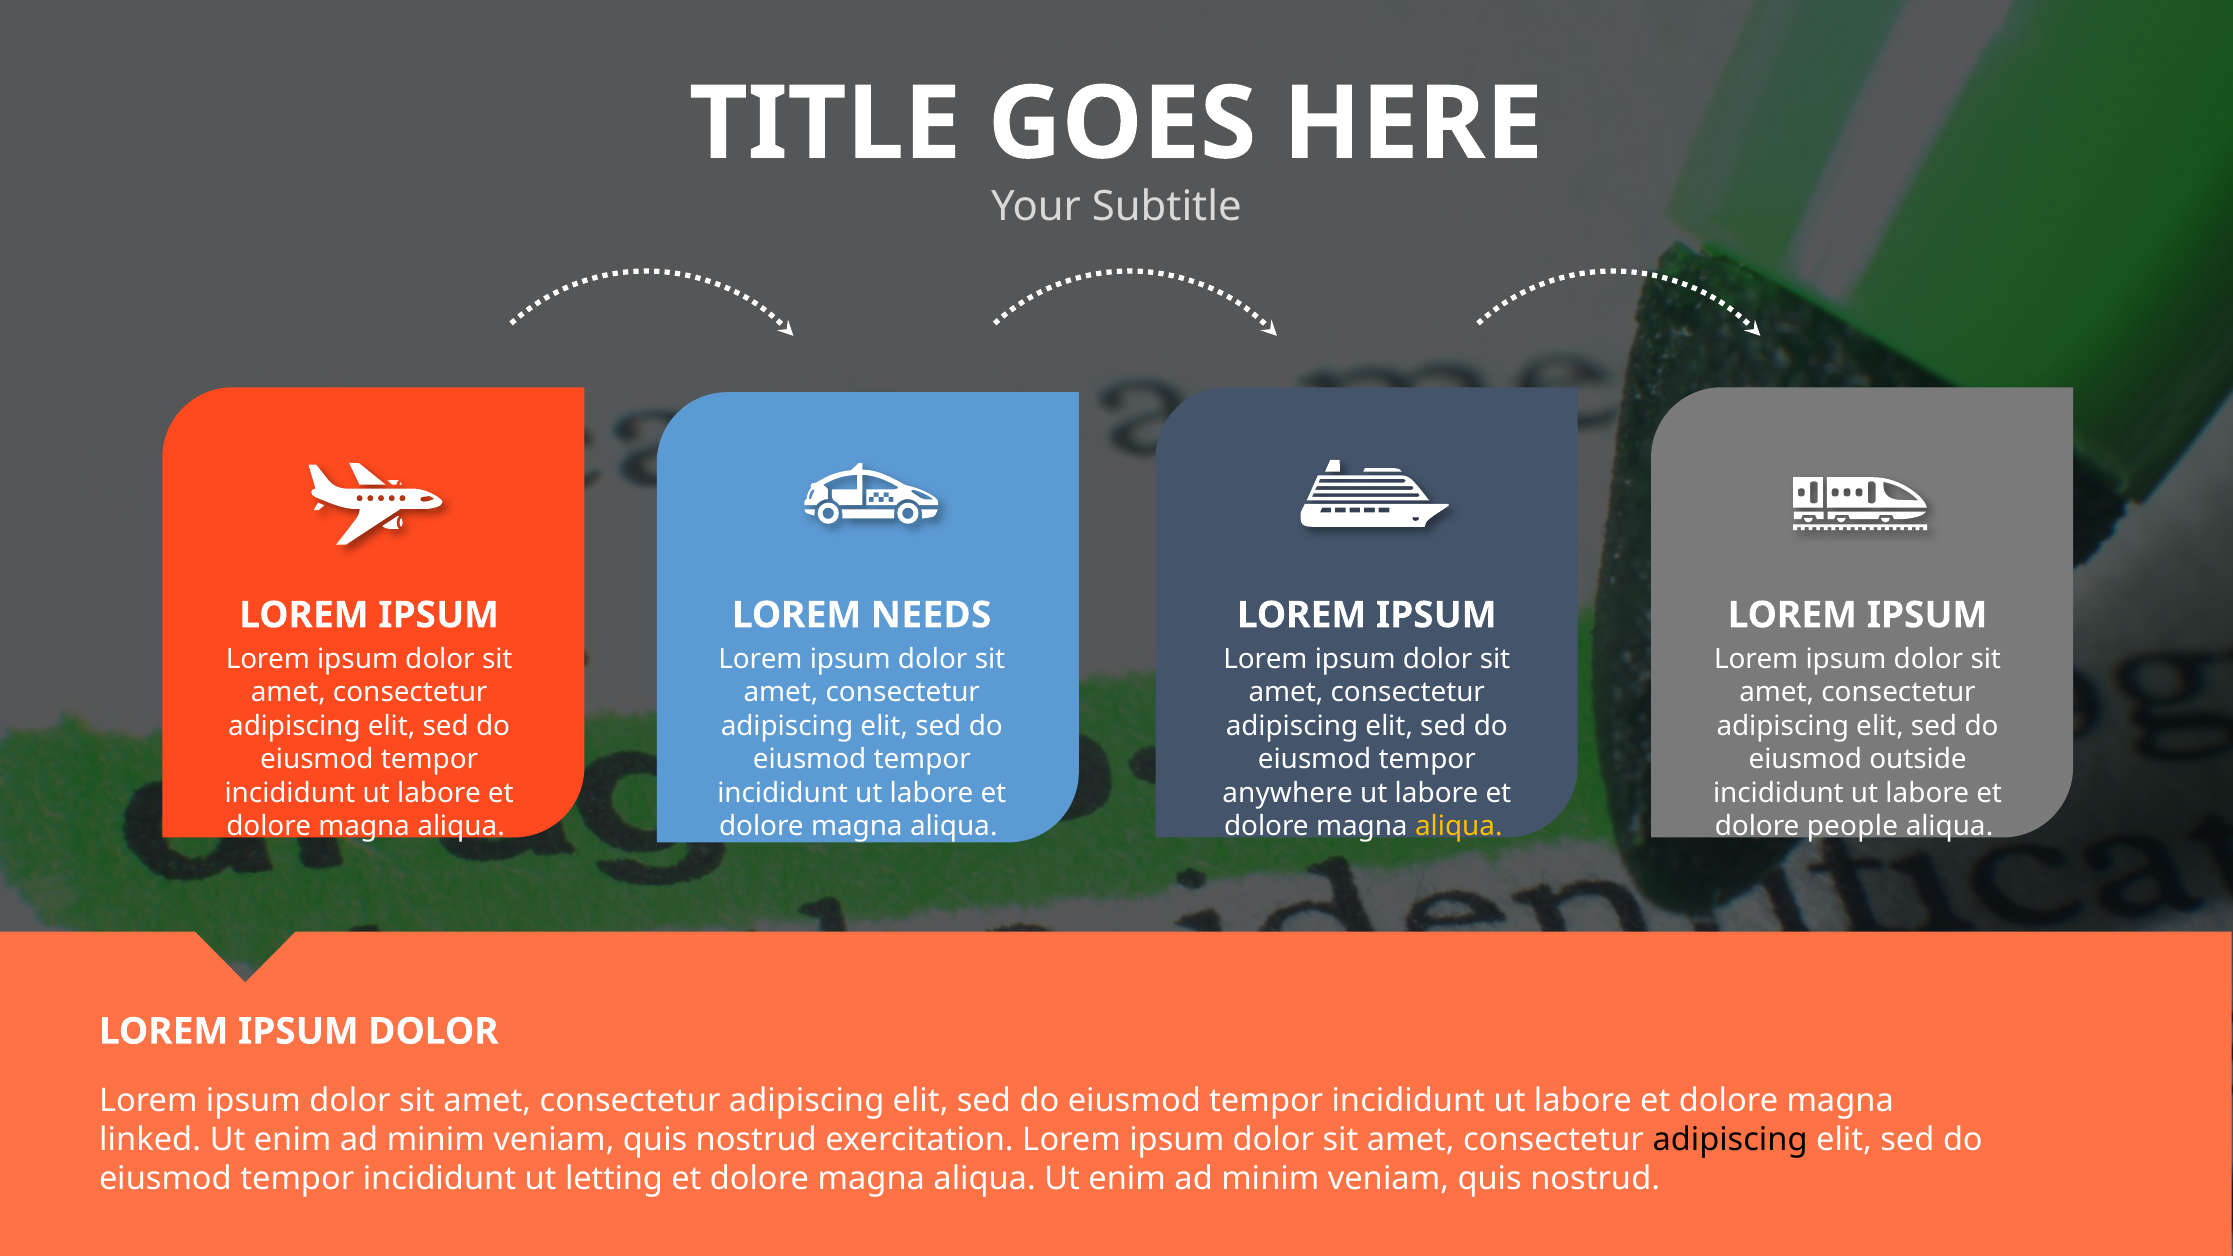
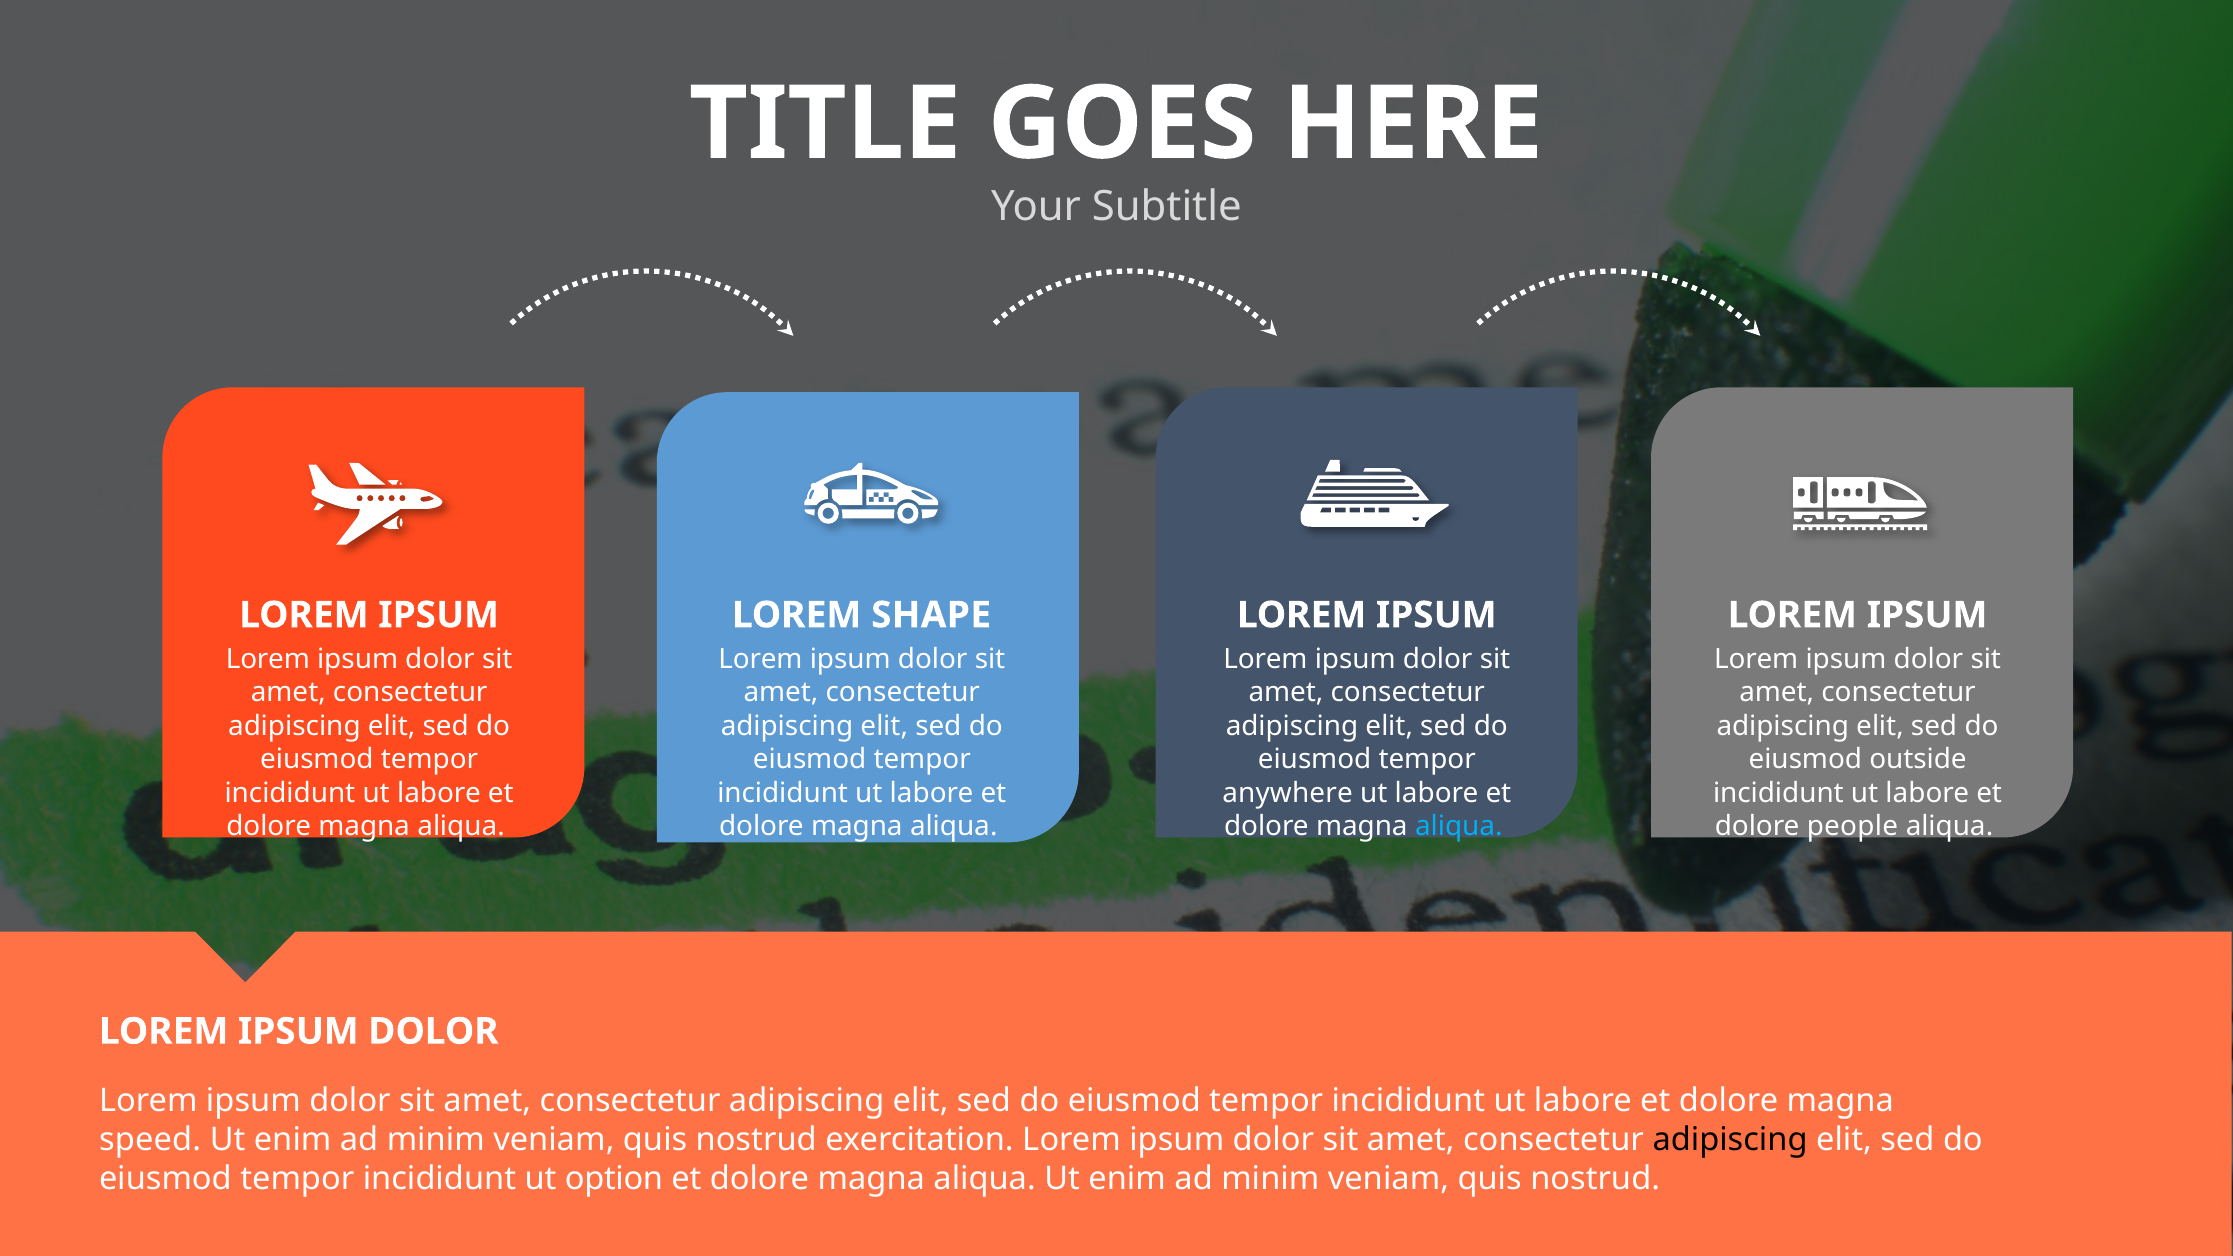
NEEDS: NEEDS -> SHAPE (931, 615)
aliqua colour: yellow -> light blue (1459, 827)
linked: linked -> speed (150, 1140)
letting: letting -> option (614, 1179)
